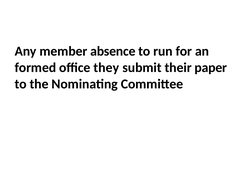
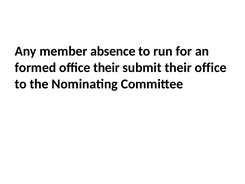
office they: they -> their (107, 67)
their paper: paper -> office (211, 67)
